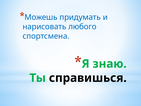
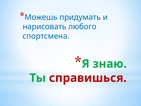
справишься colour: black -> red (88, 78)
